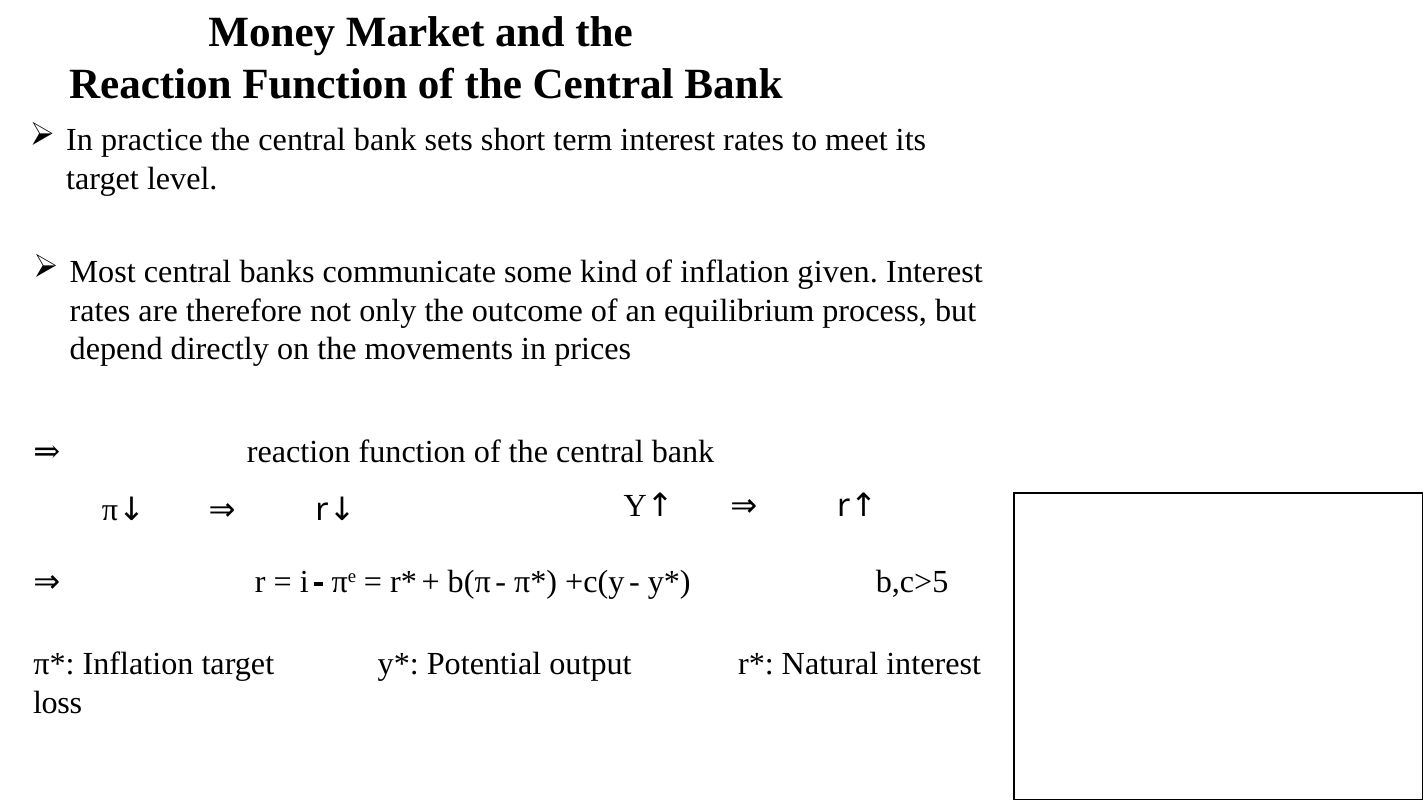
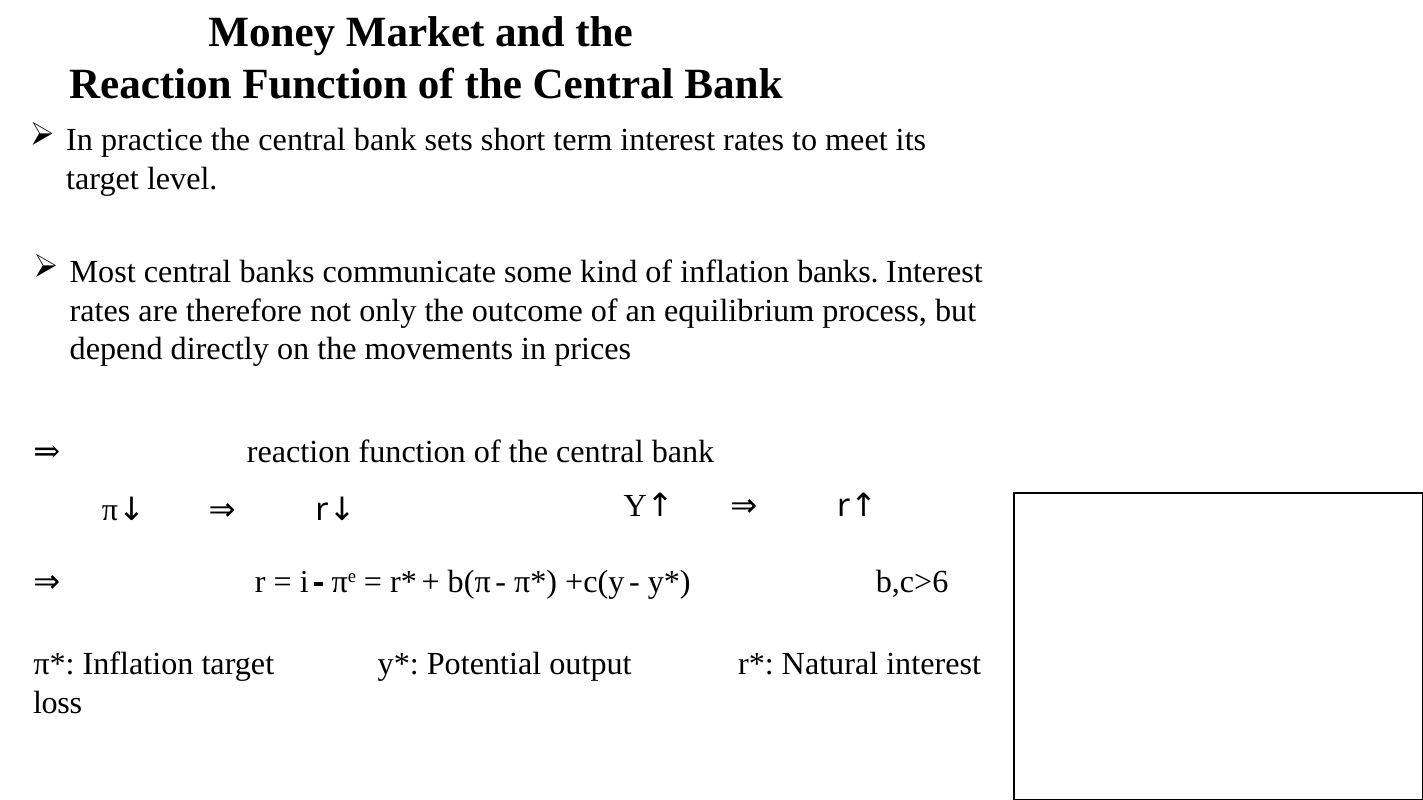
inflation given: given -> banks (838, 272)
b,c>5: b,c>5 -> b,c>6 (912, 582)
